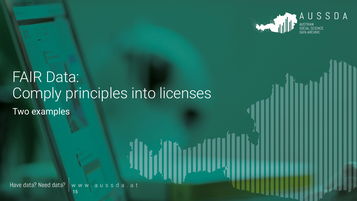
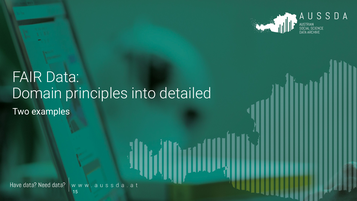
Comply: Comply -> Domain (37, 93)
licenses: licenses -> detailed (185, 93)
